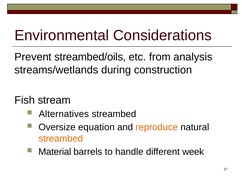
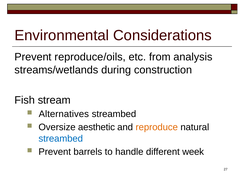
streambed/oils: streambed/oils -> reproduce/oils (90, 57)
equation: equation -> aesthetic (96, 127)
streambed colour: orange -> blue (61, 138)
Material: Material -> Prevent (55, 151)
